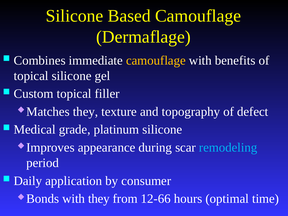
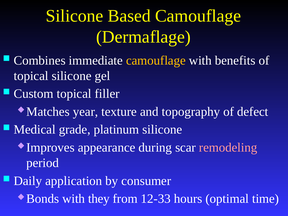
Matches they: they -> year (85, 112)
remodeling colour: light blue -> pink (228, 147)
12-66: 12-66 -> 12-33 (156, 199)
